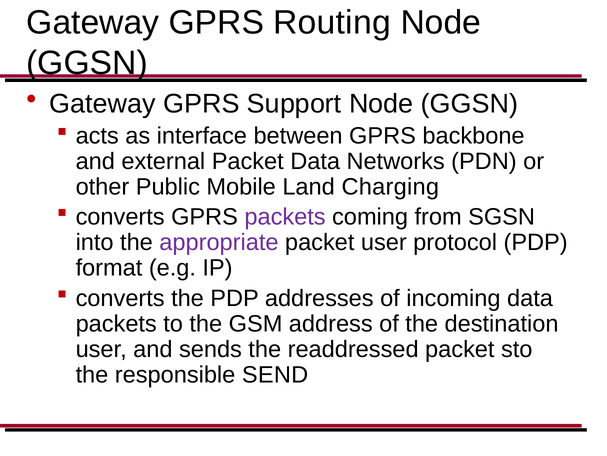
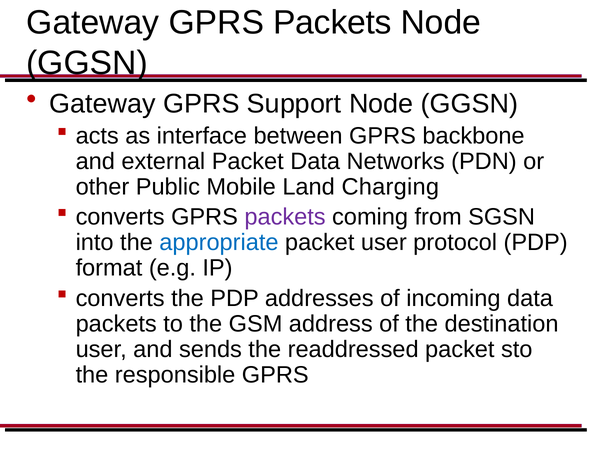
Gateway GPRS Routing: Routing -> Packets (332, 23)
appropriate colour: purple -> blue (219, 242)
responsible SEND: SEND -> GPRS (275, 374)
